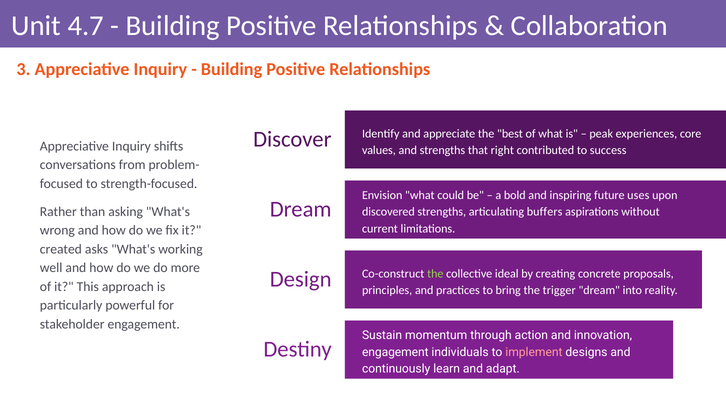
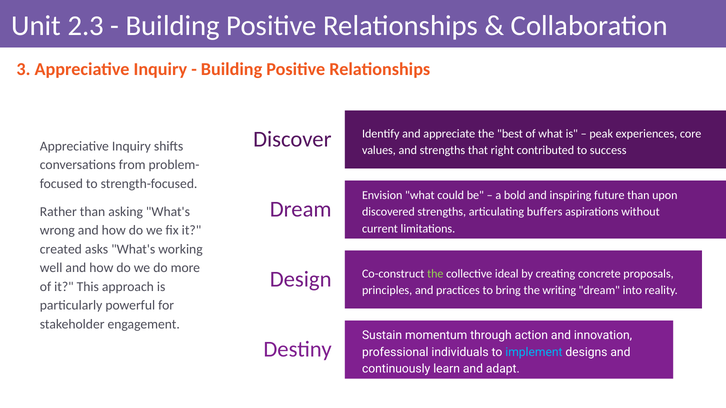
4.7: 4.7 -> 2.3 (86, 26)
future uses: uses -> than (638, 196)
trigger: trigger -> writing (559, 290)
engagement: engagement -> professional (395, 352)
implement colour: pink -> light blue (534, 352)
